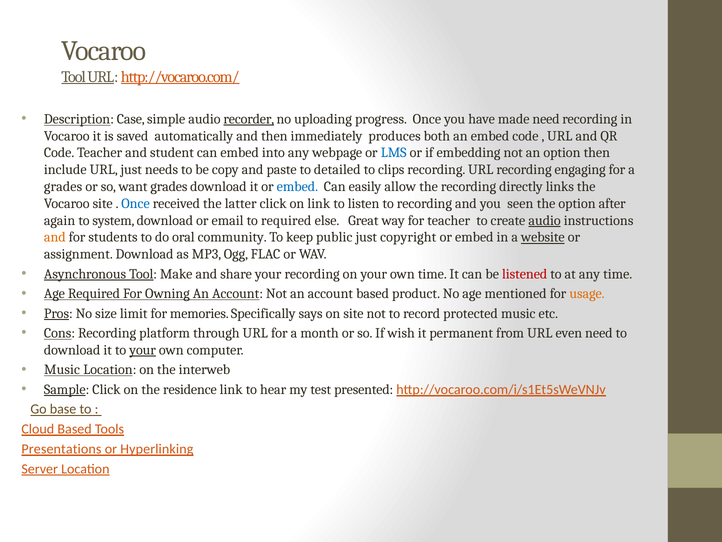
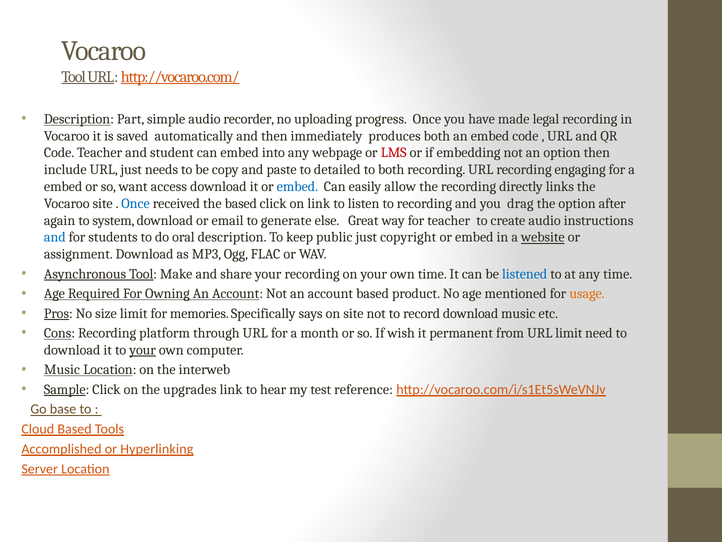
Case: Case -> Part (131, 119)
recorder underline: present -> none (249, 119)
made need: need -> legal (546, 119)
LMS colour: blue -> red (394, 153)
to clips: clips -> both (391, 170)
grades: grades -> embed (63, 186)
want grades: grades -> access (169, 186)
the latter: latter -> based (241, 203)
seen: seen -> drag (520, 203)
to required: required -> generate (286, 220)
audio underline: present -> none (545, 220)
and colour: orange -> blue (55, 237)
oral community: community -> description (232, 237)
listened colour: red -> blue (525, 274)
record protected: protected -> download (471, 313)
URL even: even -> limit (569, 333)
residence: residence -> upgrades (190, 389)
presented: presented -> reference (364, 389)
Presentations: Presentations -> Accomplished (61, 449)
